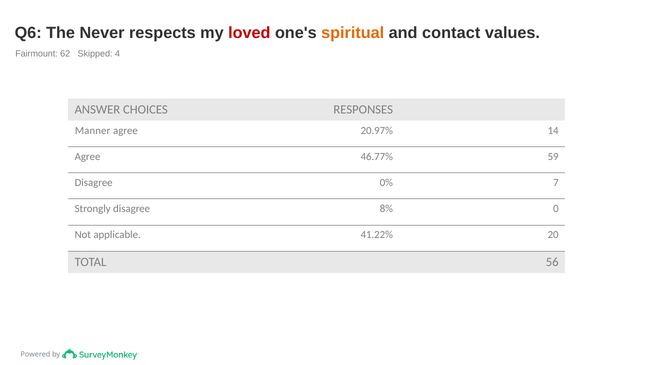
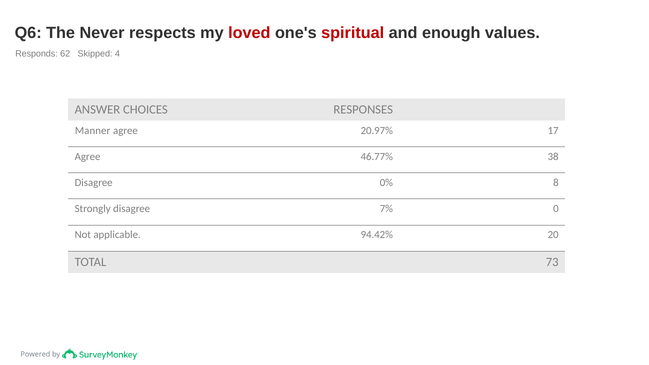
spiritual colour: orange -> red (353, 33)
contact: contact -> enough (451, 33)
Fairmount: Fairmount -> Responds (36, 54)
14: 14 -> 17 (553, 131)
59: 59 -> 38 (553, 157)
7: 7 -> 8 (556, 183)
8%: 8% -> 7% (386, 209)
41.22%: 41.22% -> 94.42% (377, 235)
56: 56 -> 73 (552, 262)
